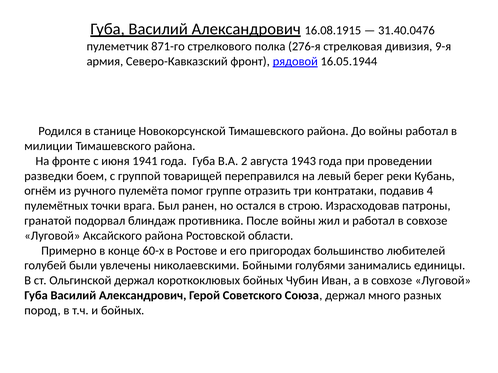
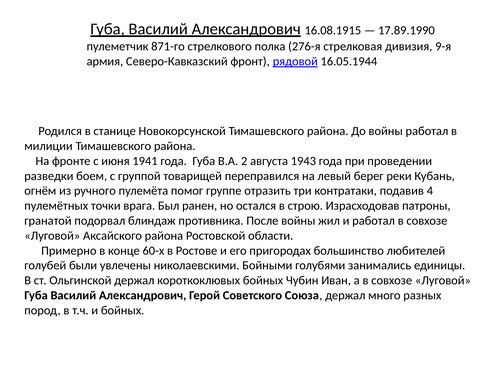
31.40.0476: 31.40.0476 -> 17.89.1990 (406, 30)
